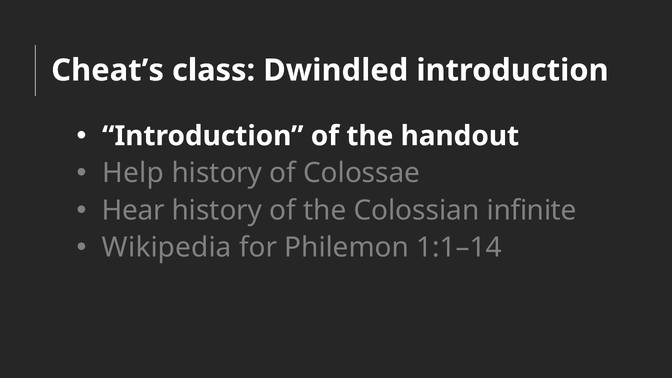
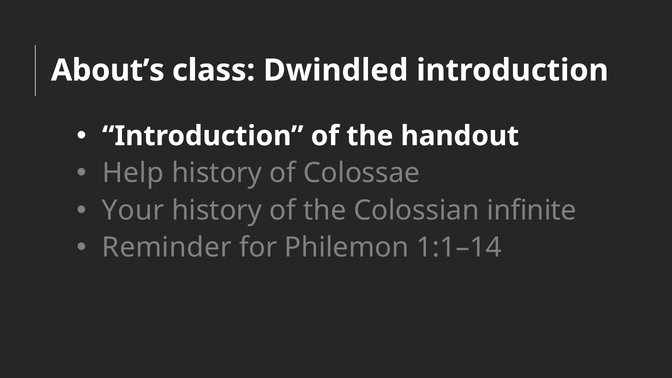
Cheat’s: Cheat’s -> About’s (108, 70)
Hear: Hear -> Your (133, 210)
Wikipedia: Wikipedia -> Reminder (167, 248)
